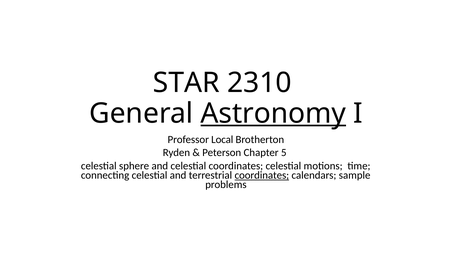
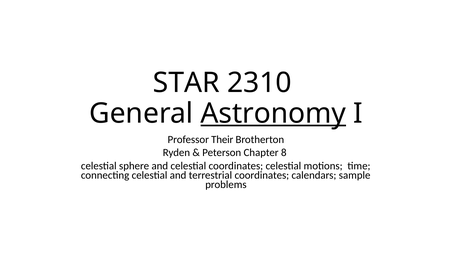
Local: Local -> Their (222, 139)
5: 5 -> 8 (284, 152)
coordinates underline: present -> none (262, 175)
